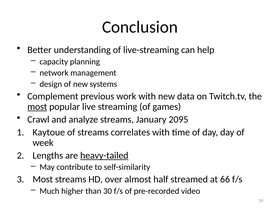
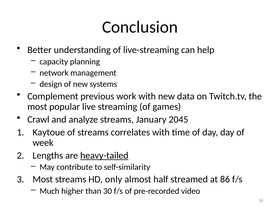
most underline: present -> none (37, 107)
2095: 2095 -> 2045 (178, 119)
over: over -> only (114, 179)
66: 66 -> 86 (225, 179)
